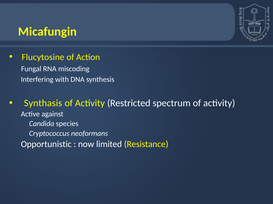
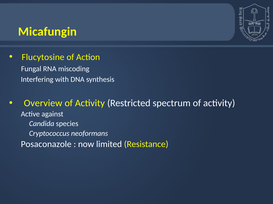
Synthasis: Synthasis -> Overview (43, 103)
Opportunistic: Opportunistic -> Posaconazole (46, 145)
